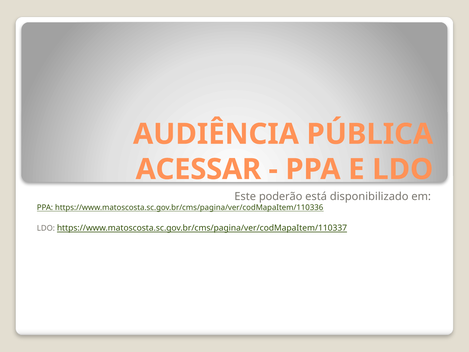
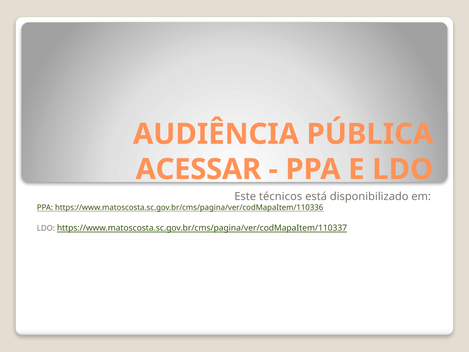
poderão: poderão -> técnicos (281, 196)
